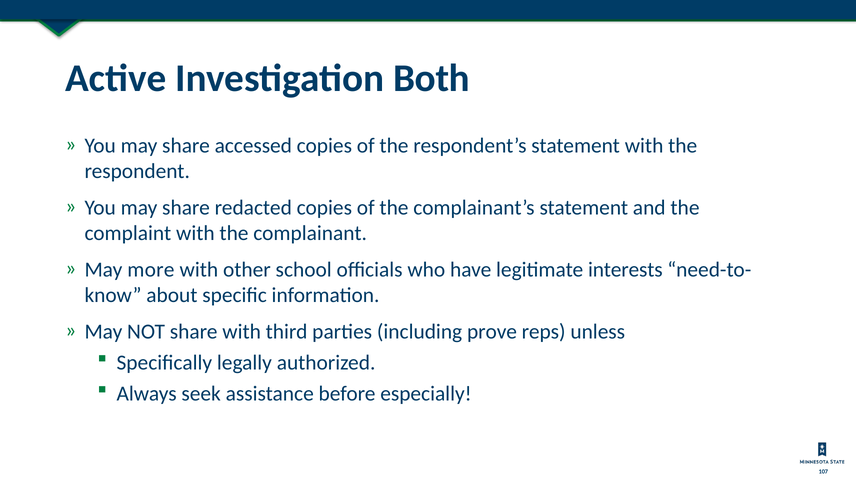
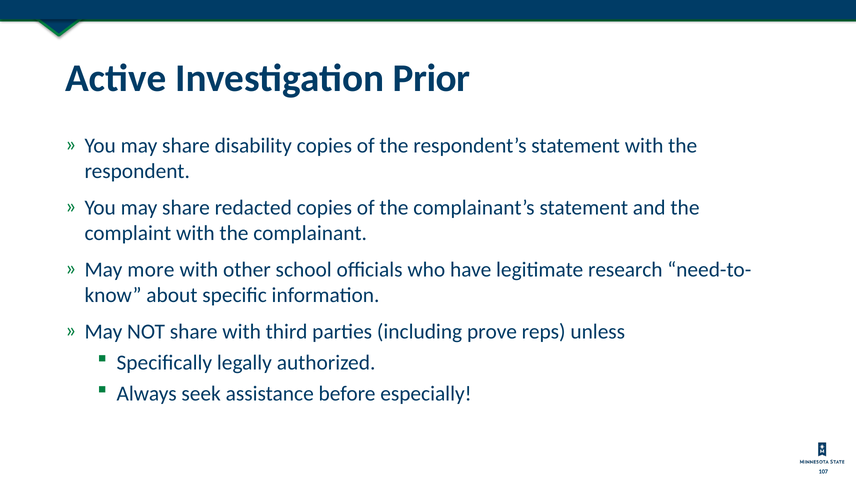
Both: Both -> Prior (431, 78)
accessed: accessed -> disability (253, 146)
interests: interests -> research (625, 270)
